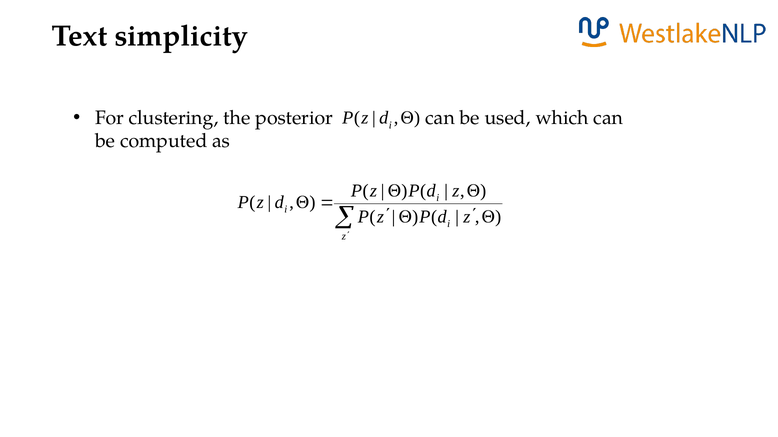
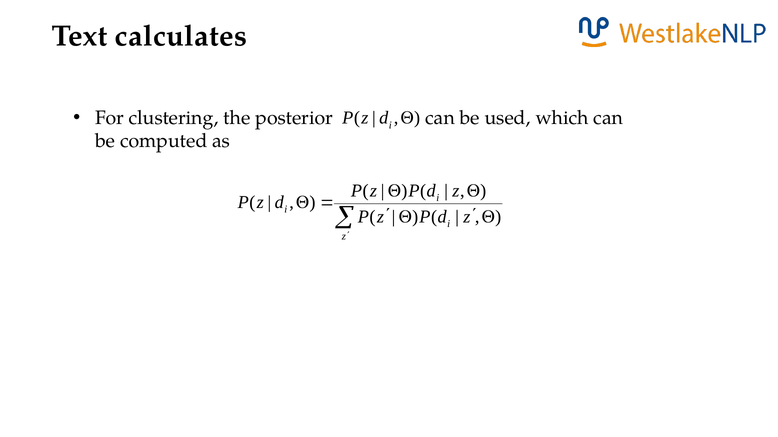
simplicity: simplicity -> calculates (181, 36)
